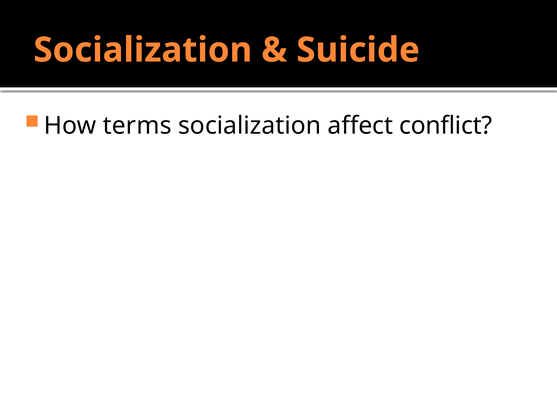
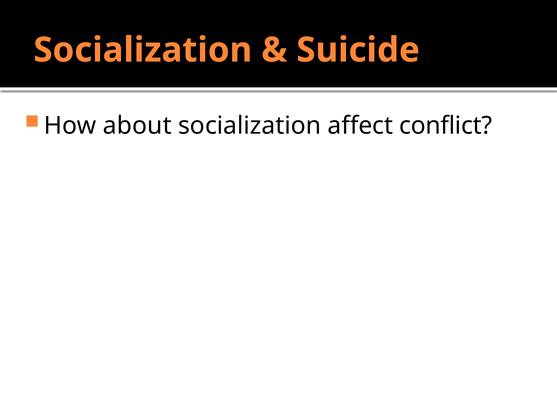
terms: terms -> about (137, 126)
